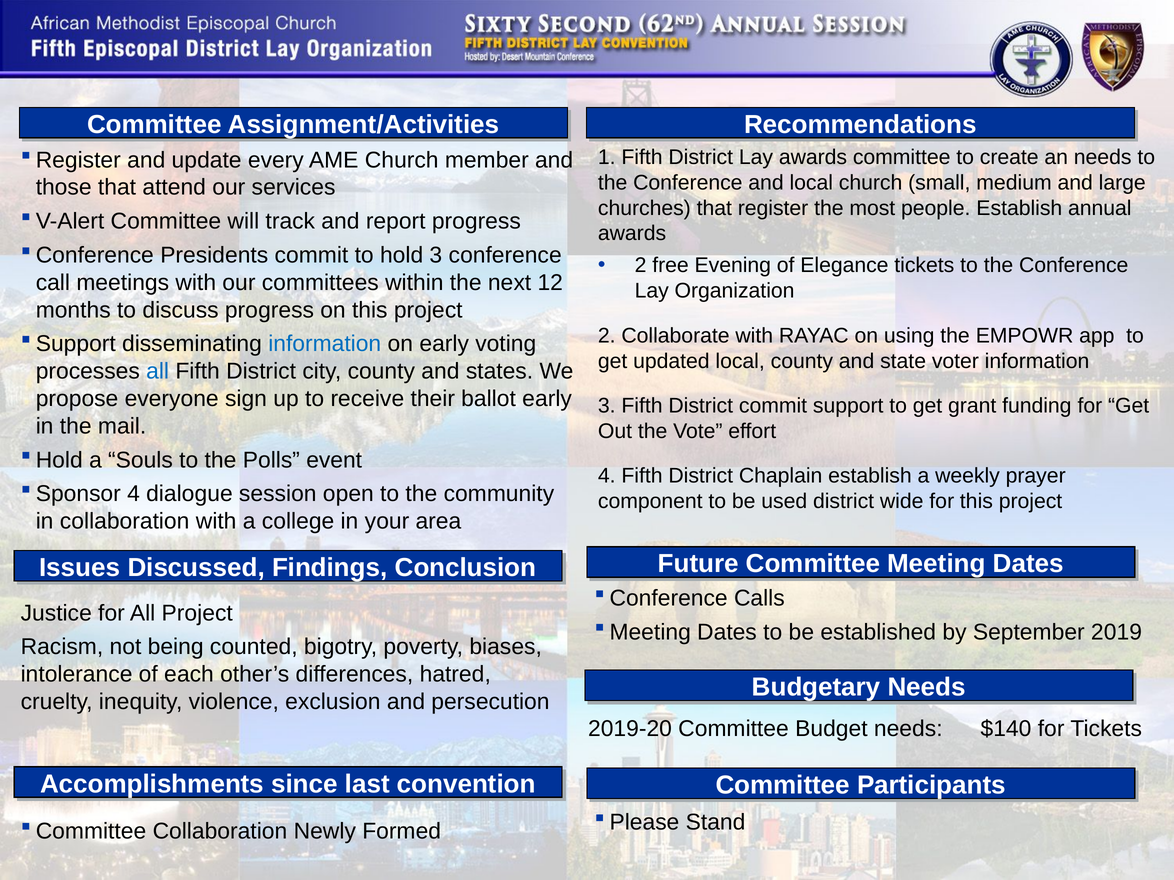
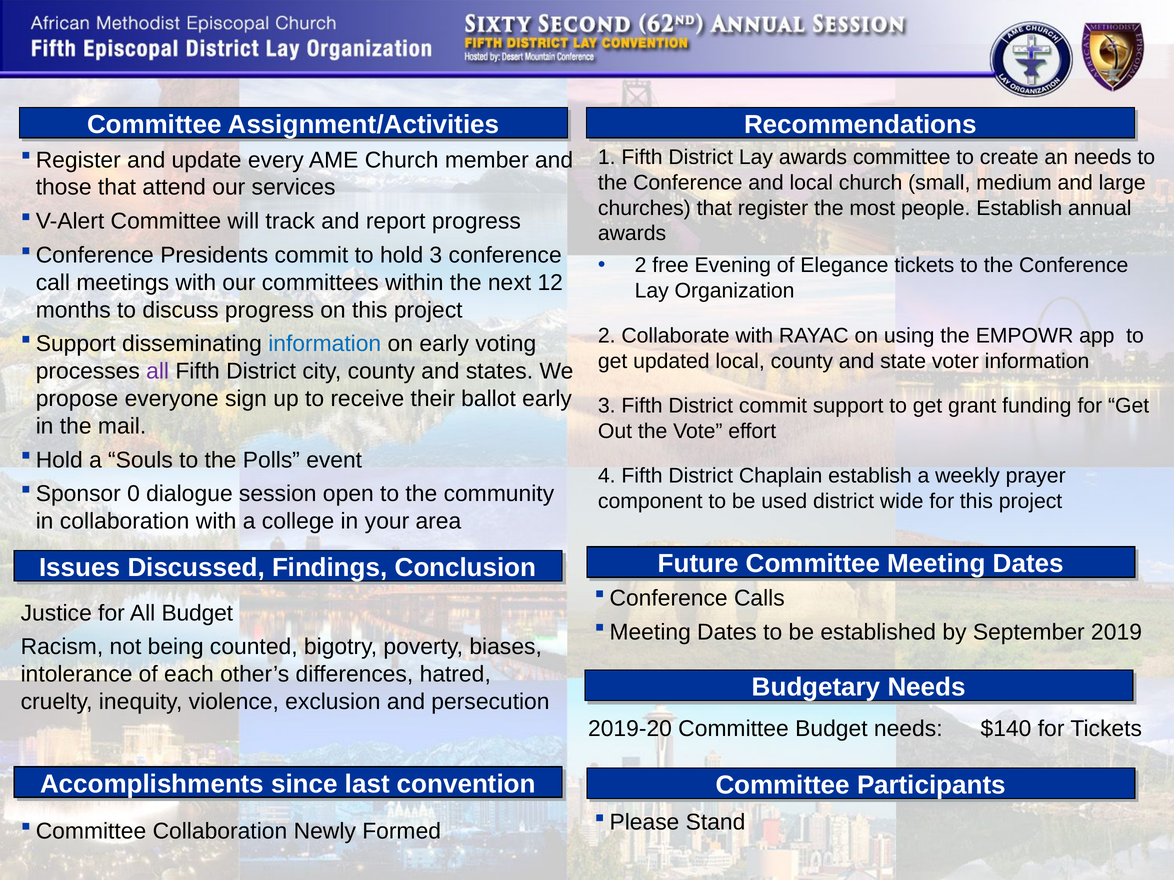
all colour: blue -> purple (158, 372)
4: 4 -> 0 (134, 494)
All Project: Project -> Budget (197, 613)
